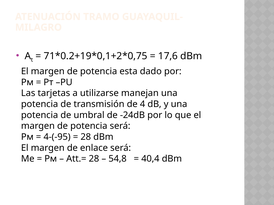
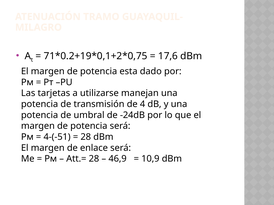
4-(-95: 4-(-95 -> 4-(-51 (57, 137)
54,8: 54,8 -> 46,9 (118, 159)
40,4: 40,4 -> 10,9 (150, 159)
